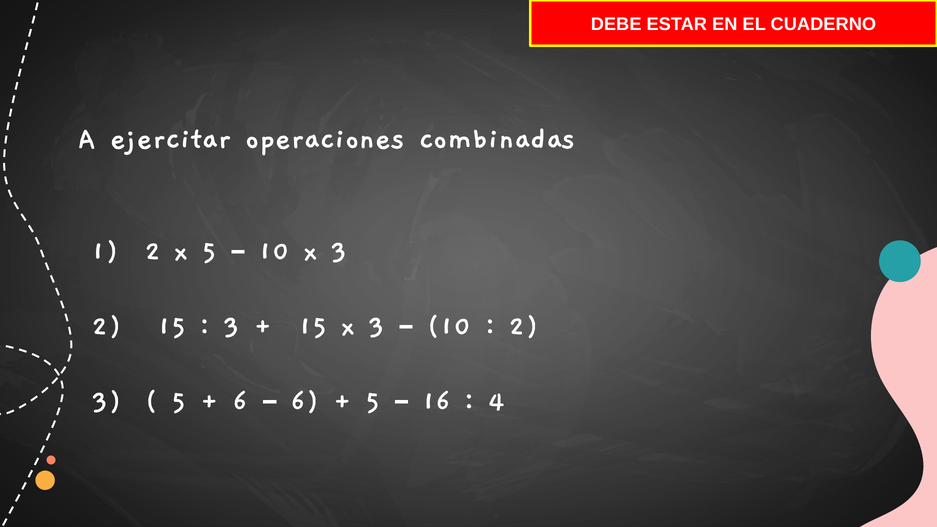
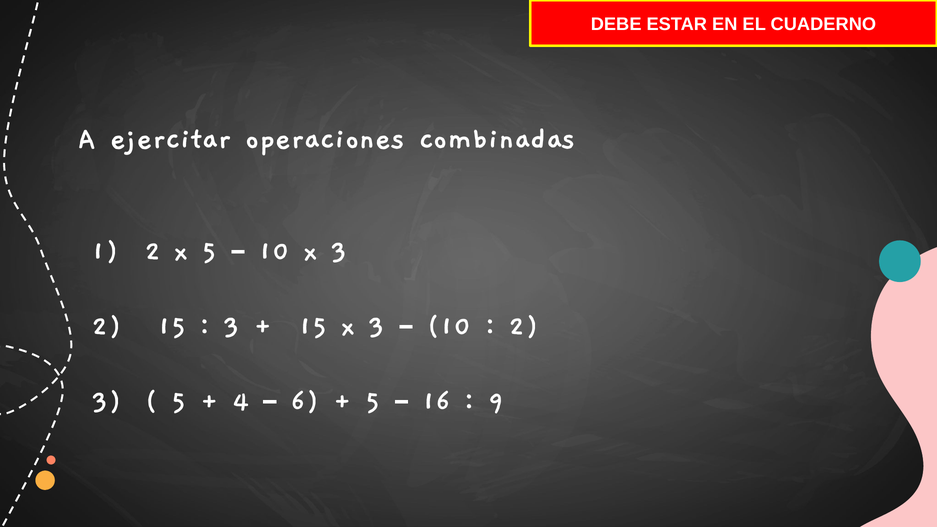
6: 6 -> 4 (241, 400)
4: 4 -> 9 (496, 400)
